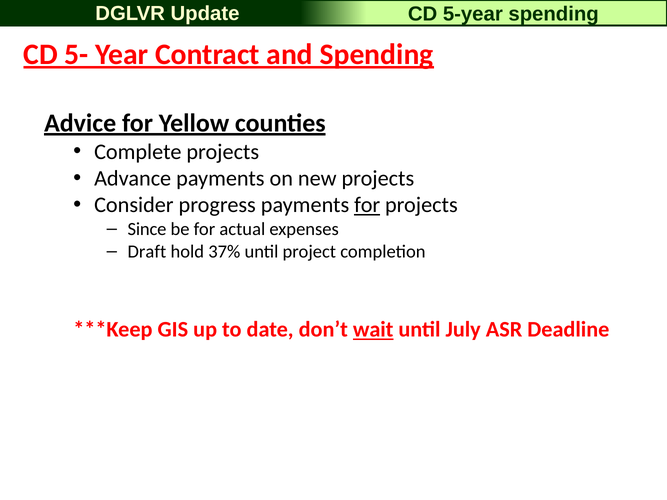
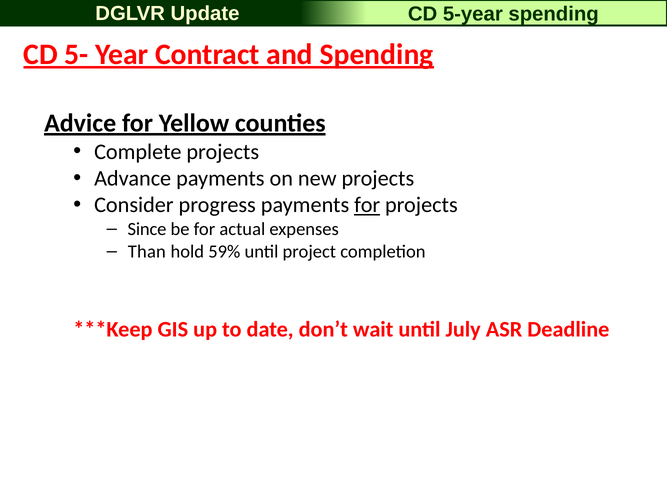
Draft: Draft -> Than (147, 252)
37%: 37% -> 59% (224, 252)
wait underline: present -> none (373, 330)
